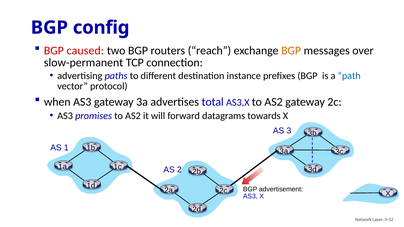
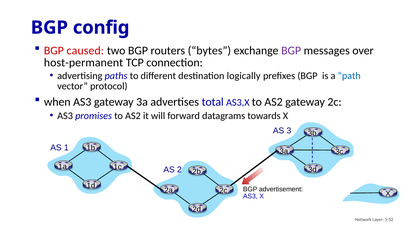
reach: reach -> bytes (209, 51)
BGP colour: orange -> purple (291, 51)
slow-permanent: slow-permanent -> host-permanent (84, 63)
instance: instance -> logically (244, 76)
